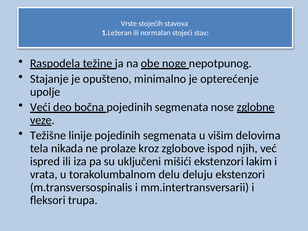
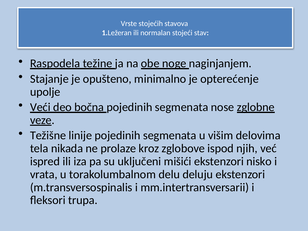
nepotpunog: nepotpunog -> naginjanjem (220, 63)
lakim: lakim -> nisko (259, 161)
